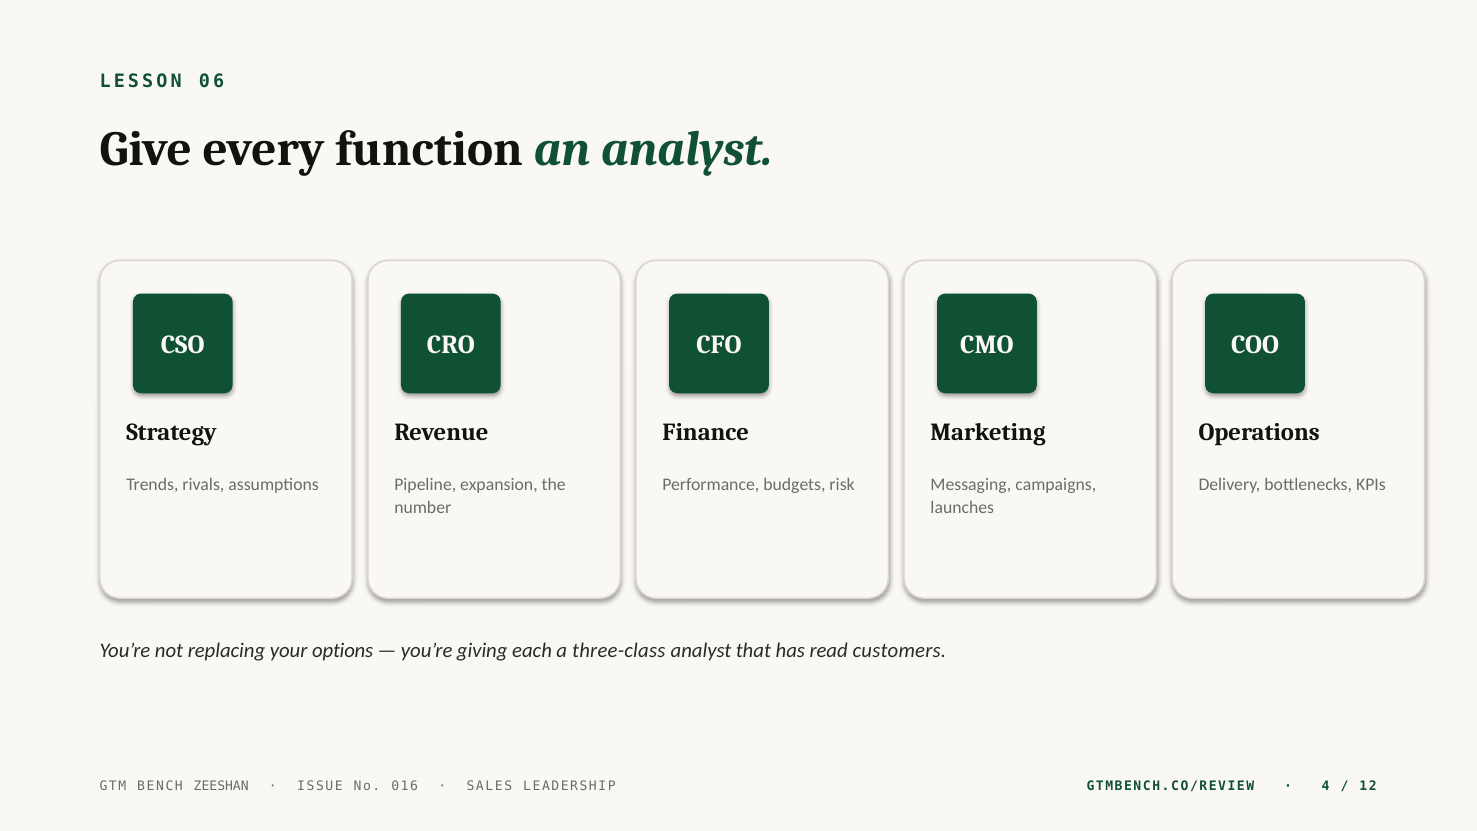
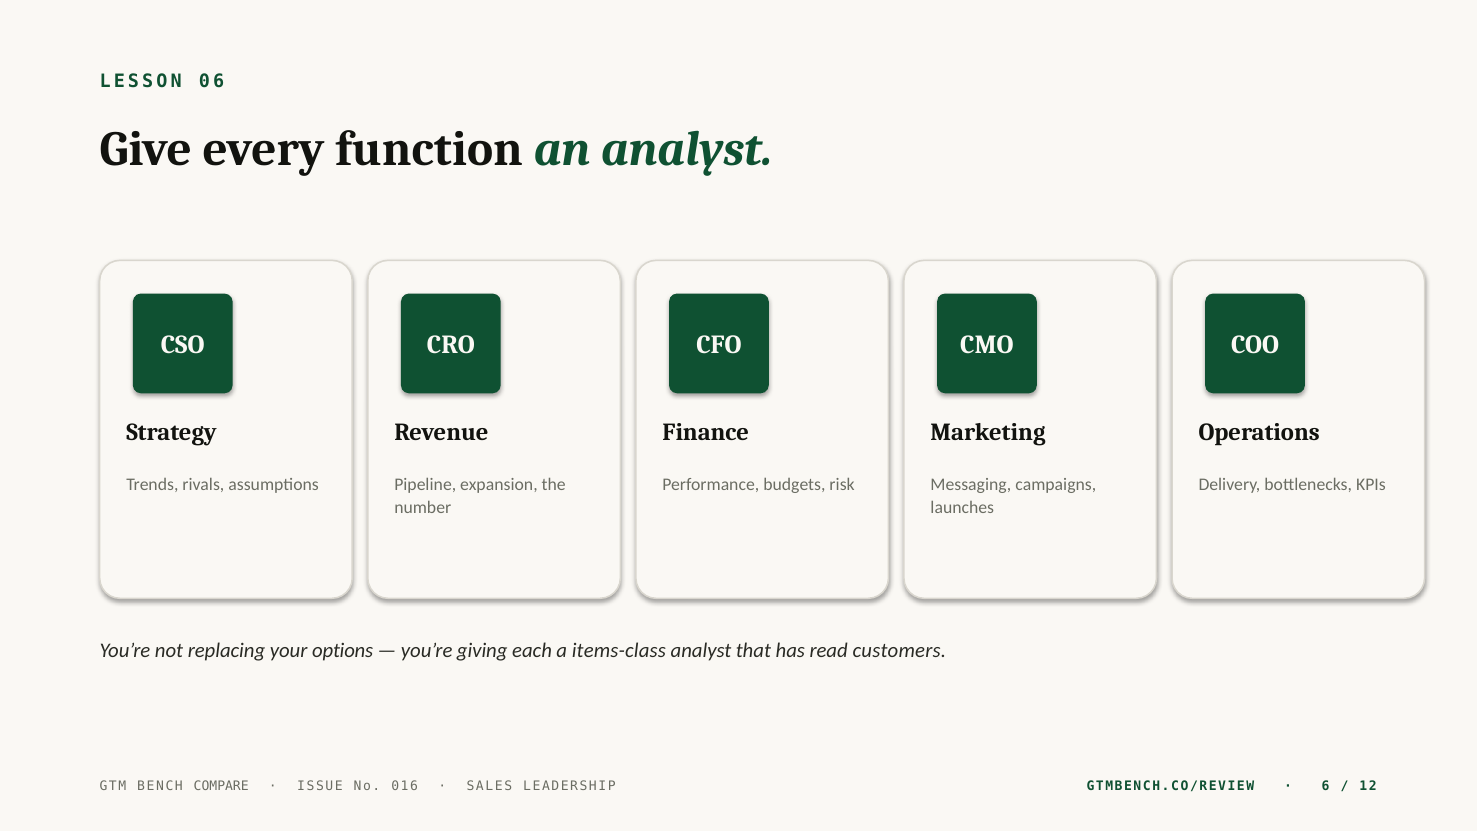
three-class: three-class -> items-class (619, 651)
ZEESHAN: ZEESHAN -> COMPARE (221, 786)
4: 4 -> 6 (1326, 786)
